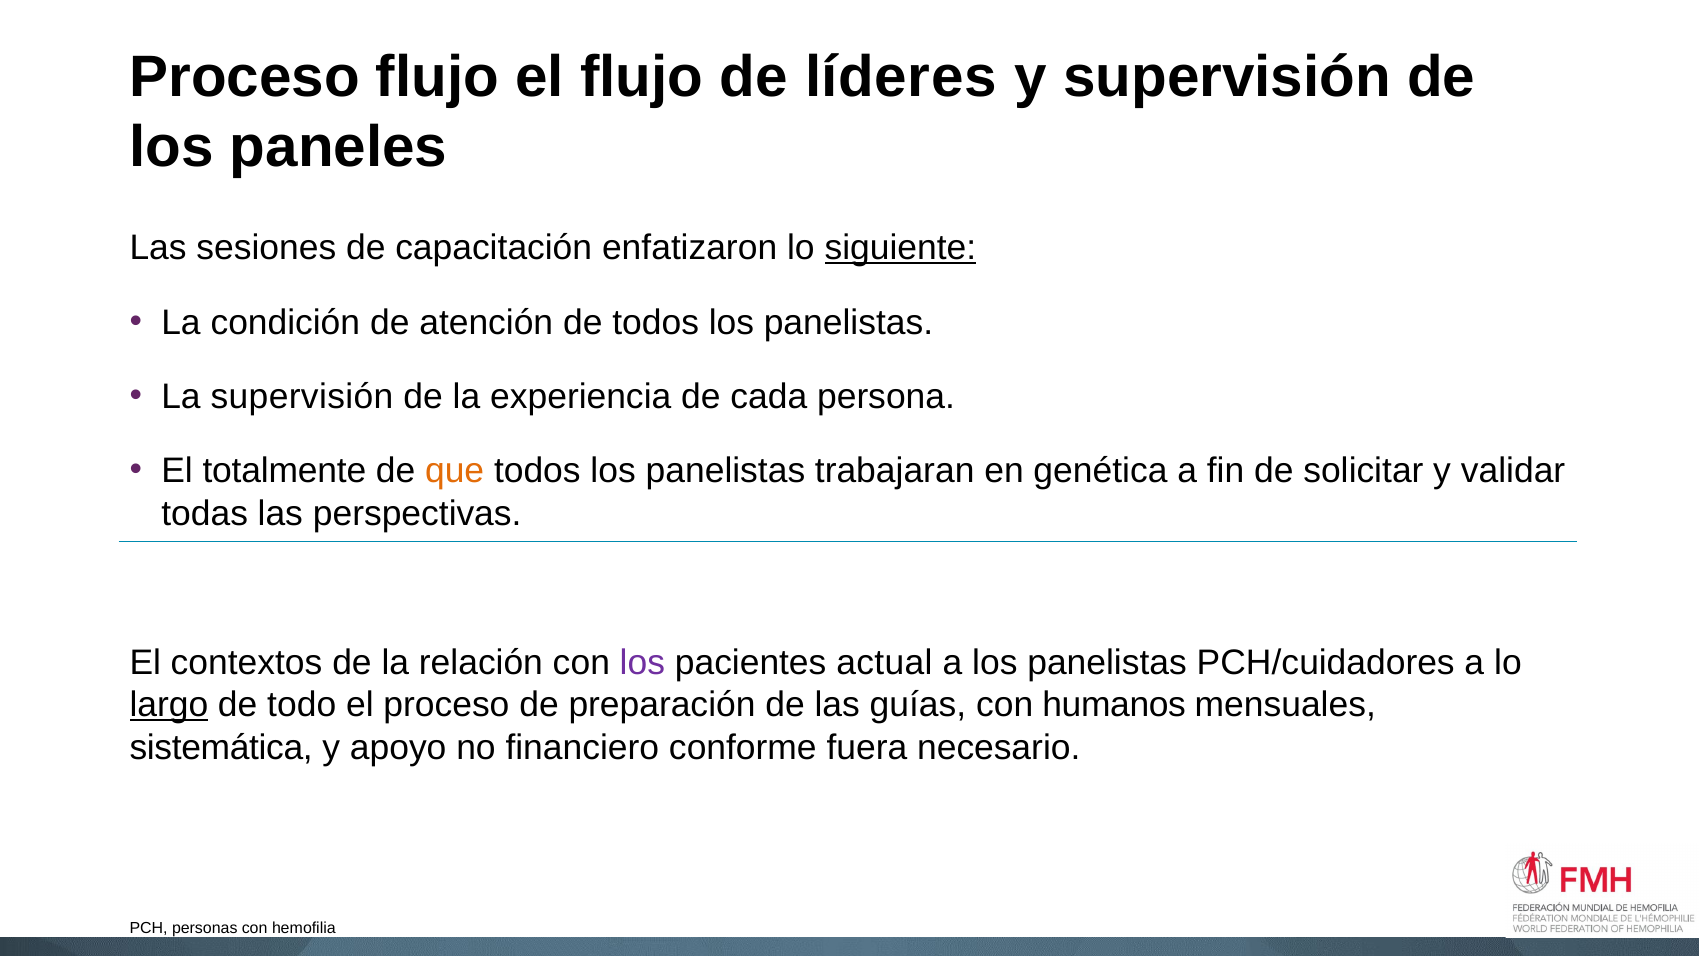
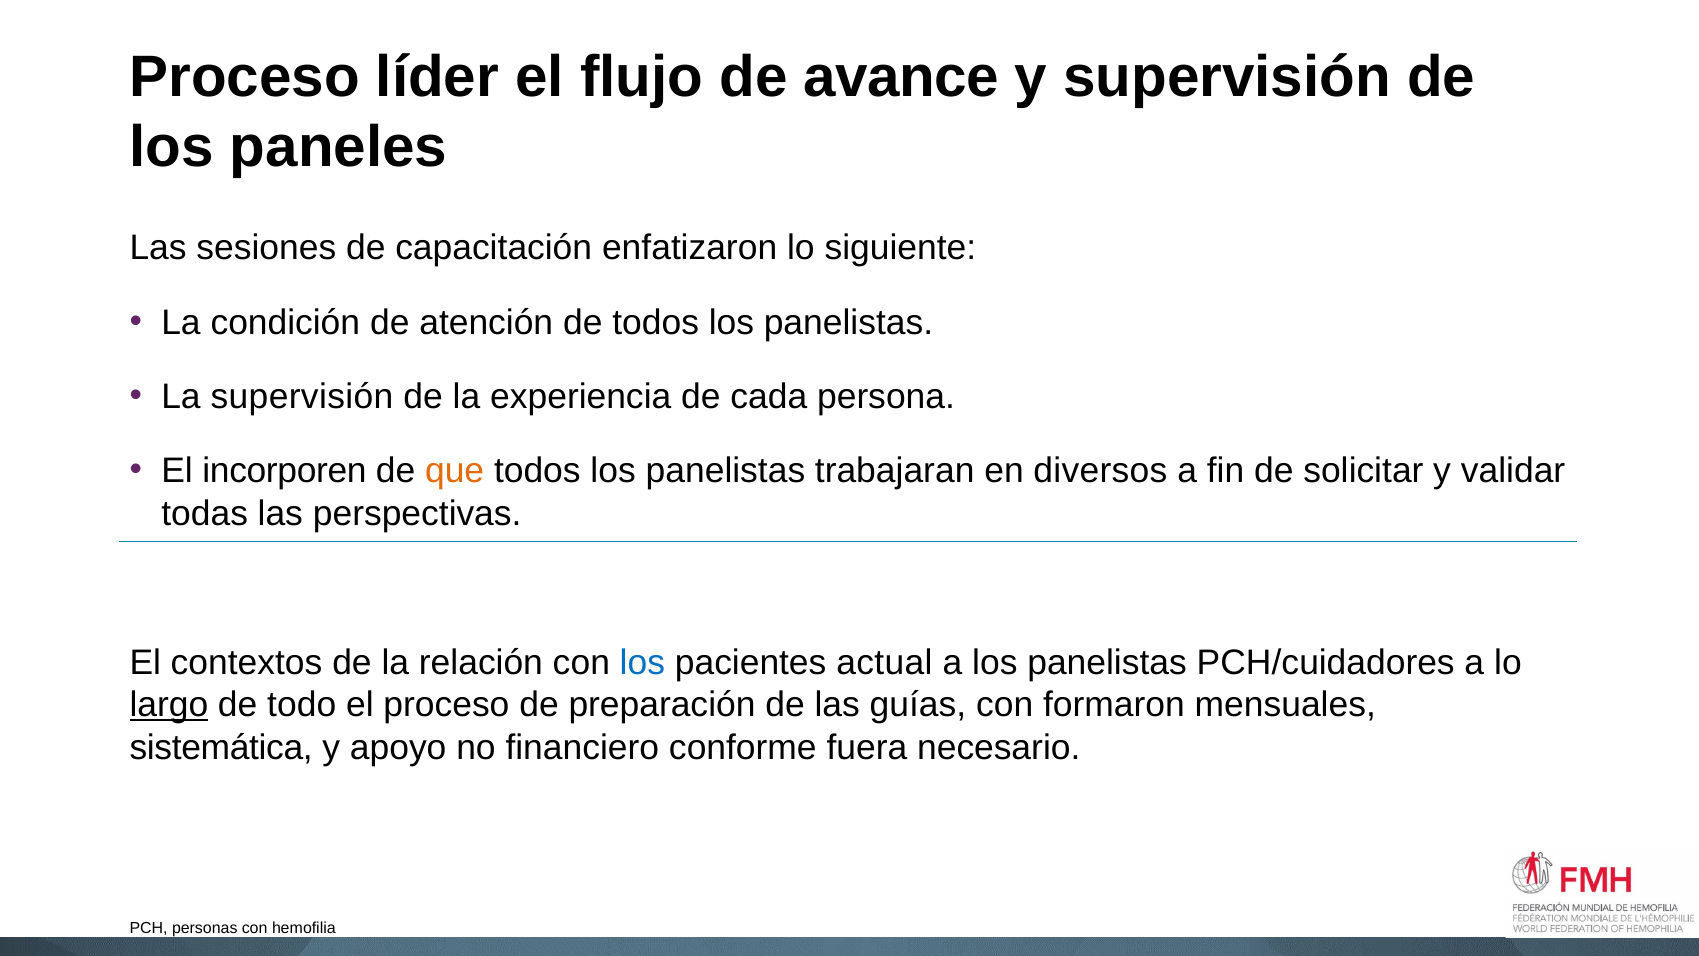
Proceso flujo: flujo -> líder (438, 77)
líderes: líderes -> avance (901, 77)
siguiente underline: present -> none (900, 248)
totalmente: totalmente -> incorporen (285, 471)
genética: genética -> diversos (1100, 471)
los colour: purple -> blue (642, 662)
humanos: humanos -> formaron (1114, 705)
